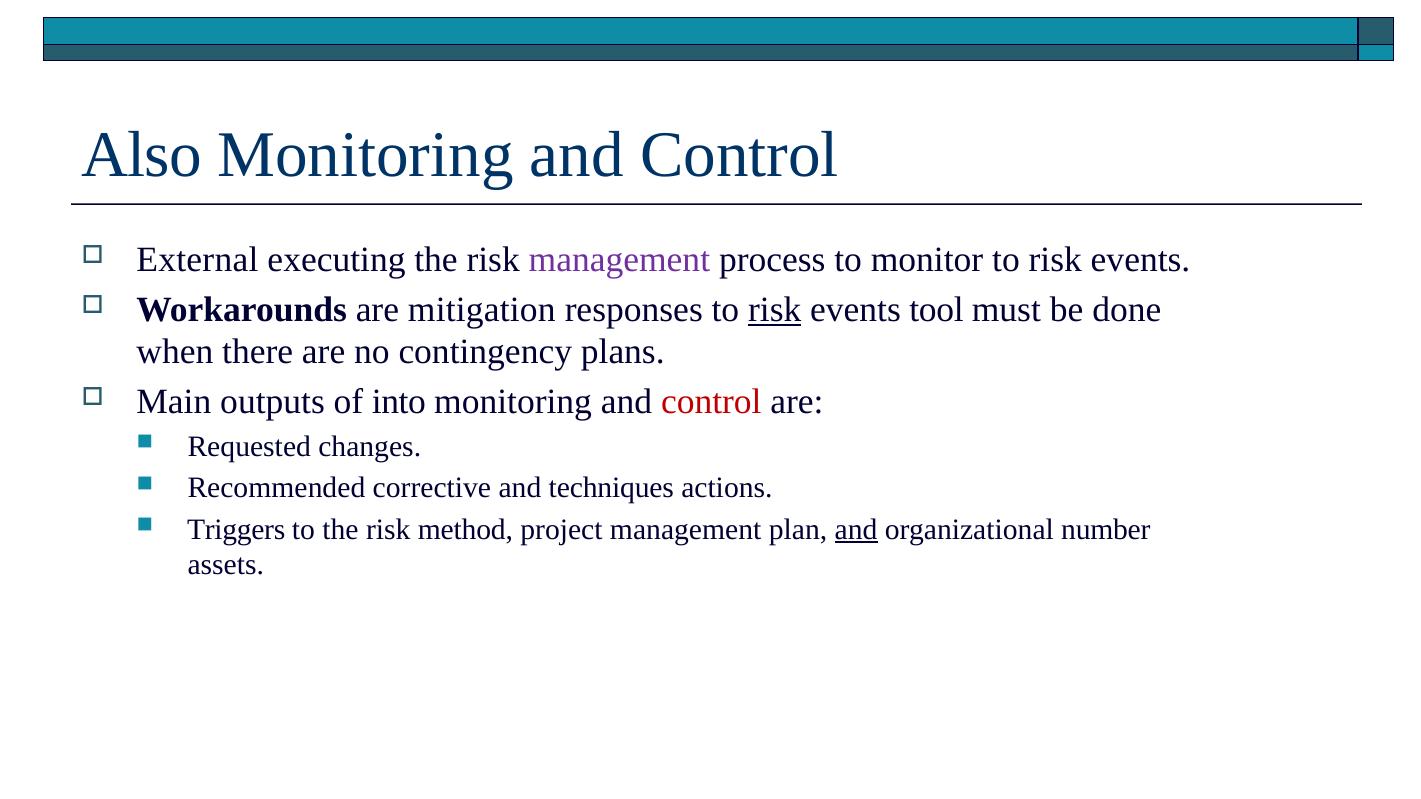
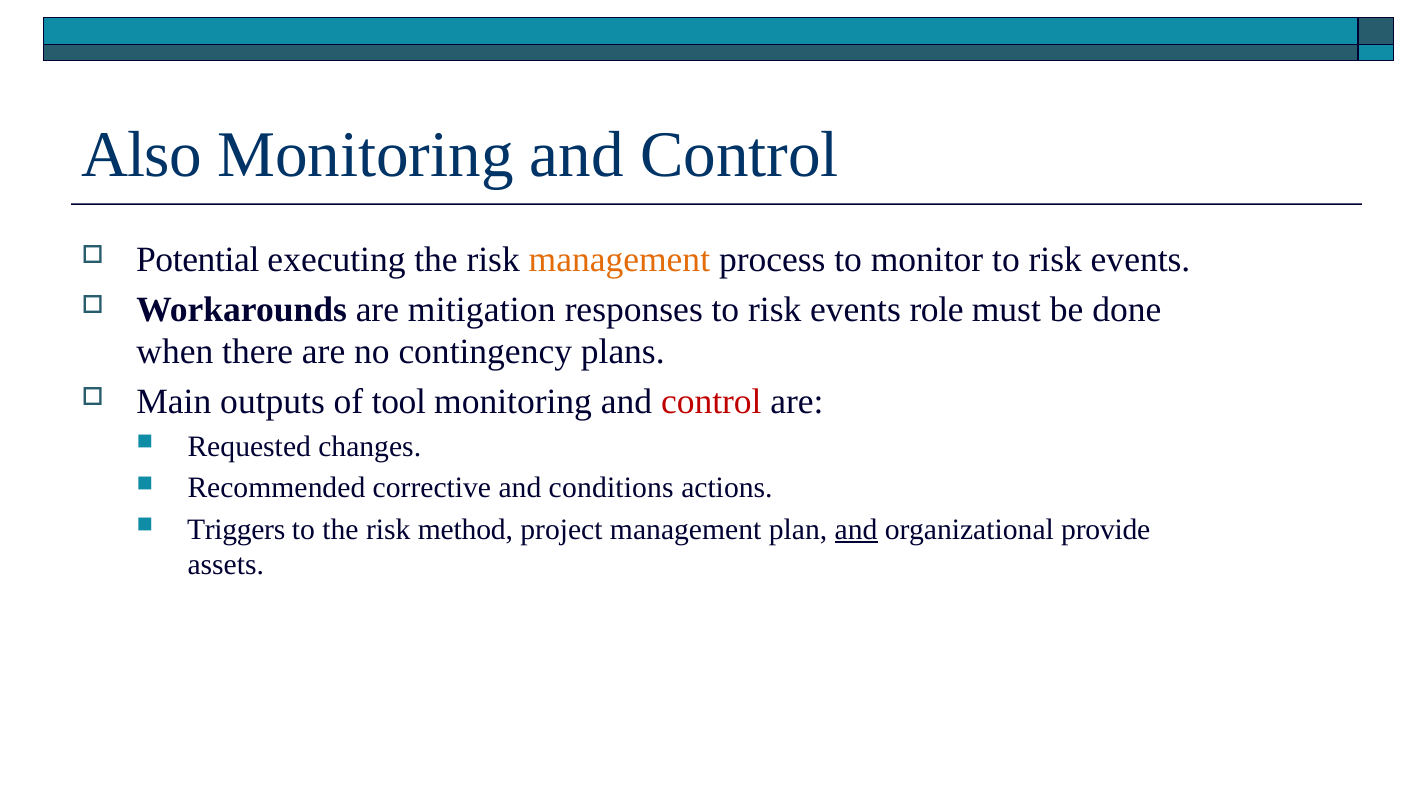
External: External -> Potential (198, 260)
management colour: purple -> orange (619, 260)
risk underline: present -> none (775, 310)
tool: tool -> role (937, 310)
into: into -> tool (399, 402)
techniques: techniques -> conditions (611, 488)
number: number -> provide (1106, 530)
